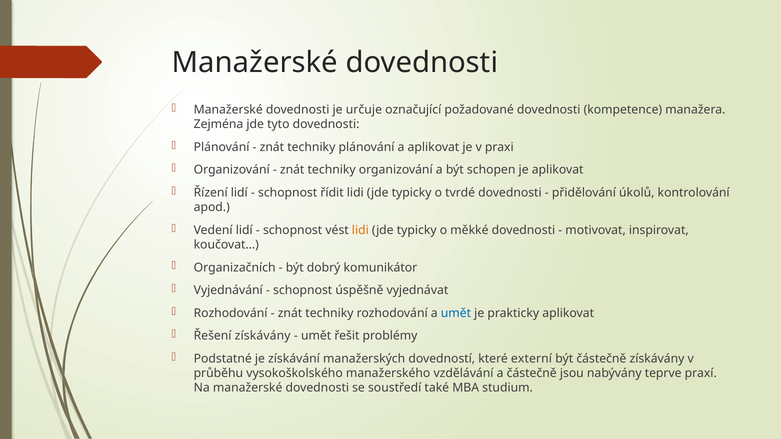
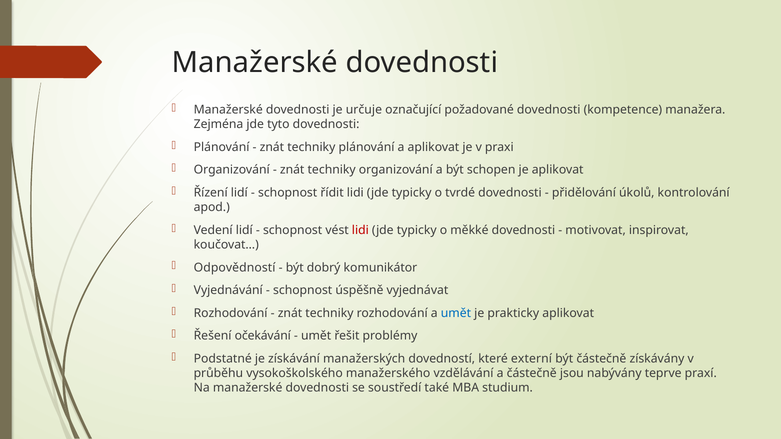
lidi colour: orange -> red (360, 230)
Organizačních: Organizačních -> Odpovědností (235, 268)
Řešení získávány: získávány -> očekávání (263, 336)
